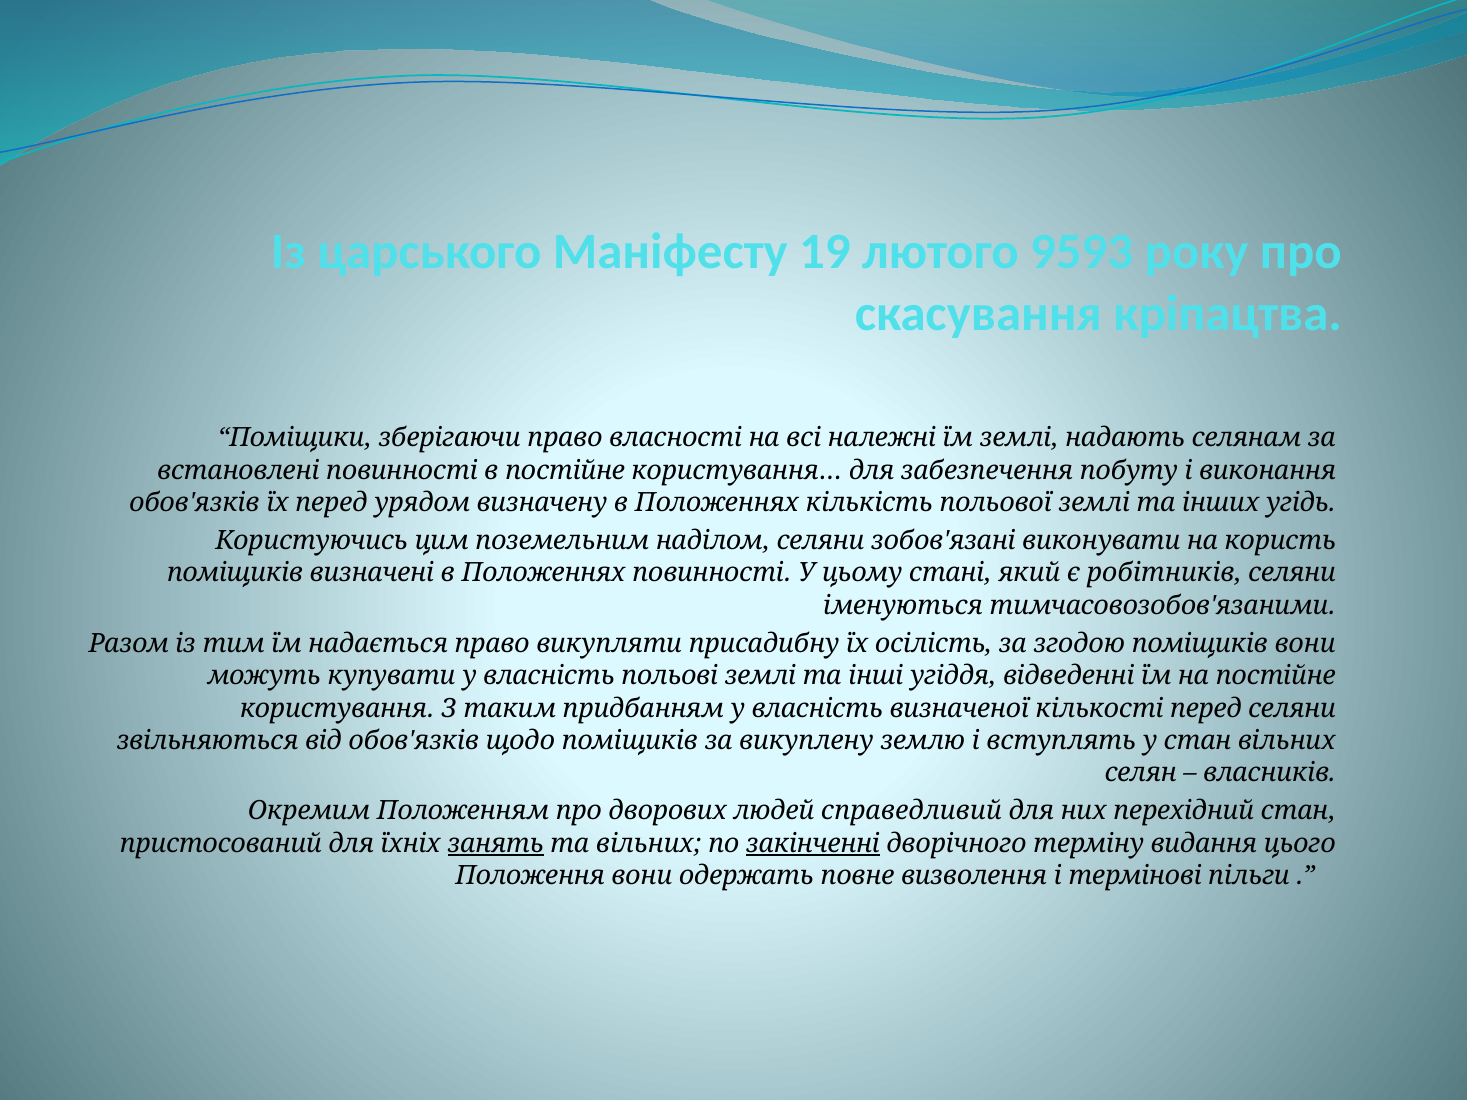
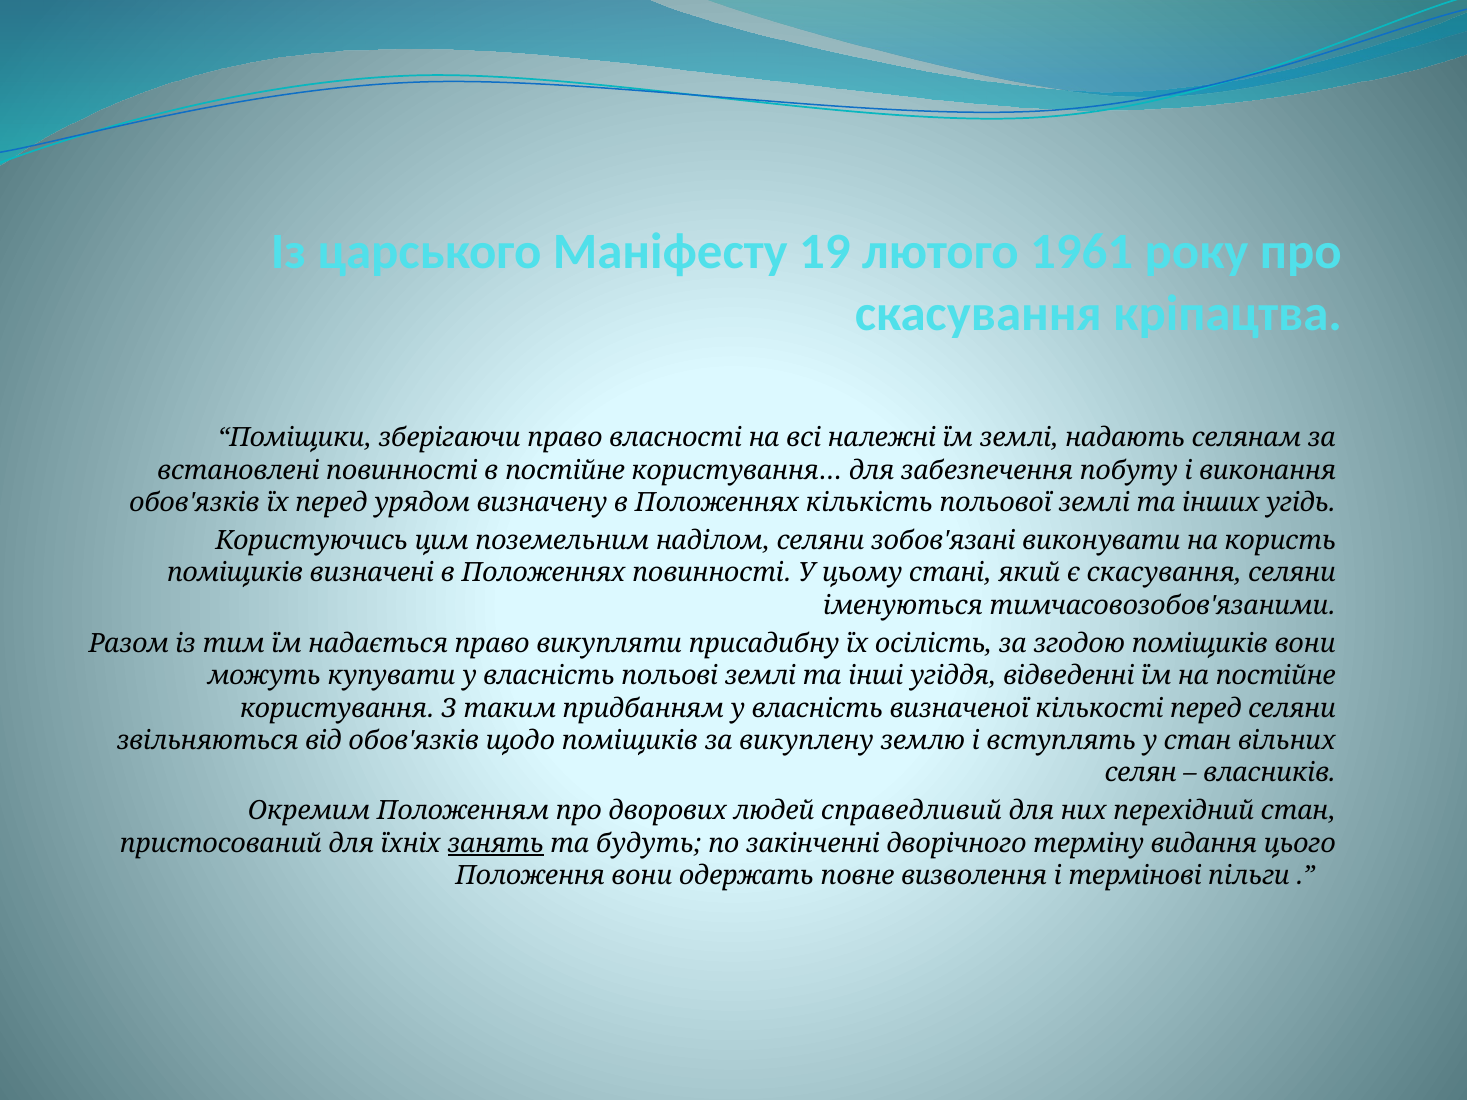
9593: 9593 -> 1961 (1082, 252)
є робітників: робітників -> скасування (1164, 573)
та вільних: вільних -> будуть (649, 844)
закінченні underline: present -> none (813, 844)
